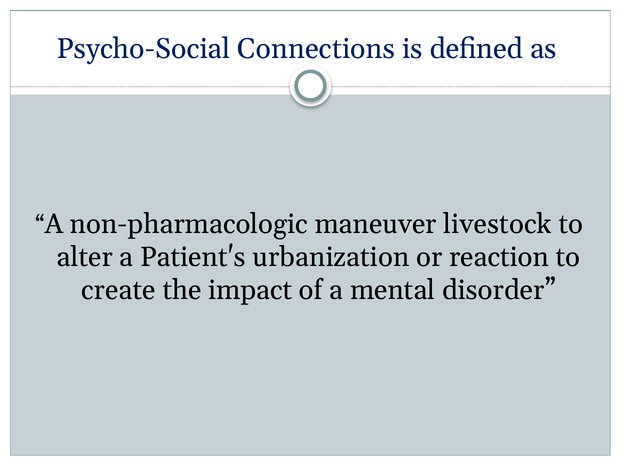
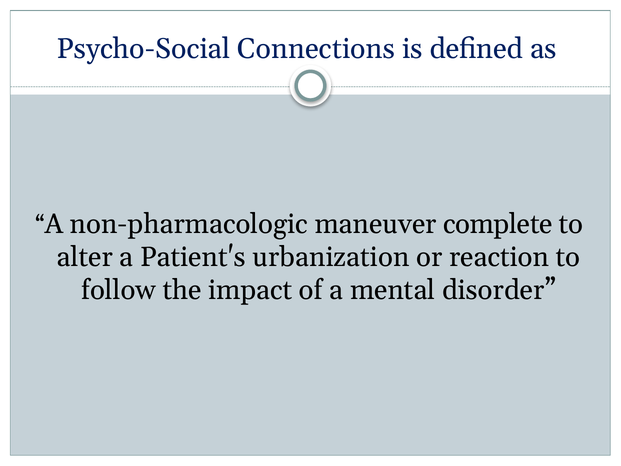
livestock: livestock -> complete (498, 224)
create: create -> follow (119, 290)
